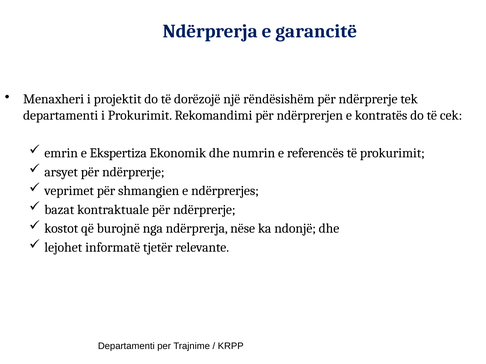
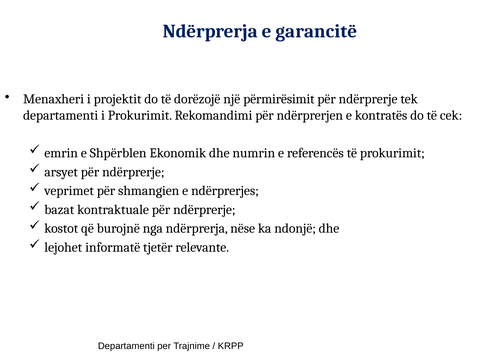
rëndësishëm: rëndësishëm -> përmirësimit (279, 99)
Ekspertiza: Ekspertiza -> Shpërblen (118, 153)
